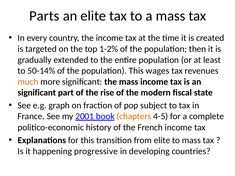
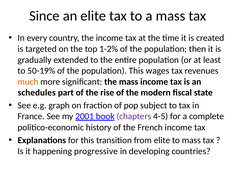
Parts: Parts -> Since (44, 16)
50-14%: 50-14% -> 50-19% (41, 71)
significant: significant -> schedules (37, 93)
chapters colour: orange -> purple (134, 116)
